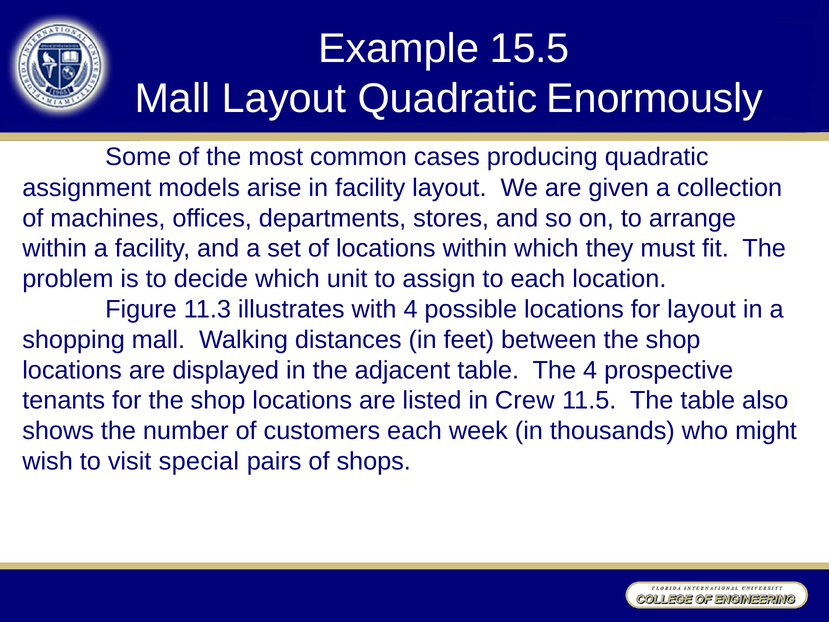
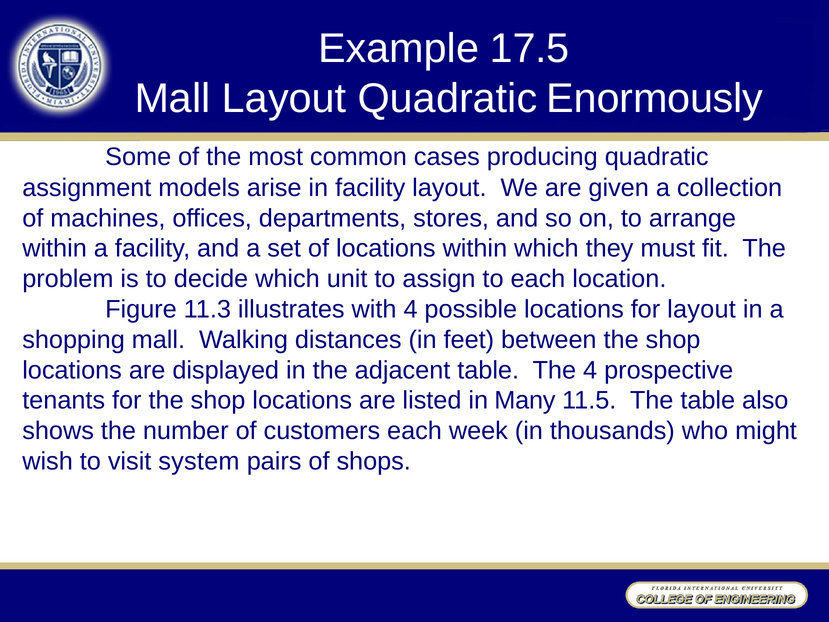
15.5: 15.5 -> 17.5 (530, 49)
Crew: Crew -> Many (525, 400)
special: special -> system (199, 461)
